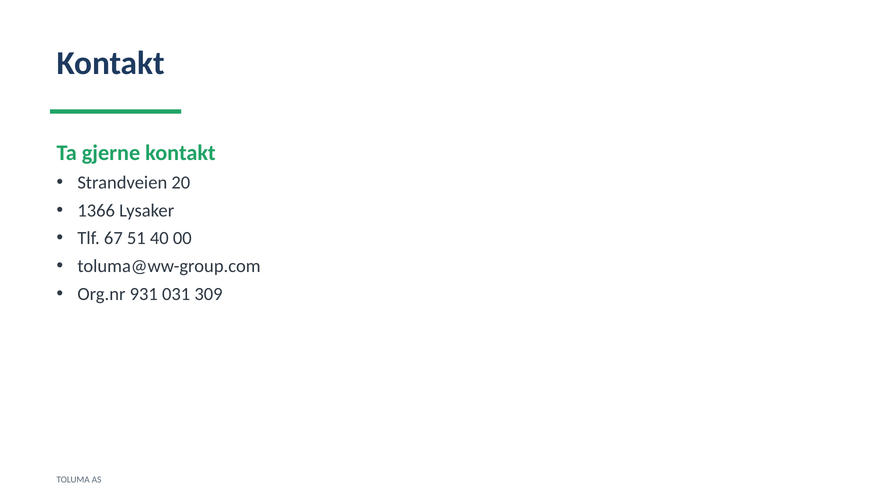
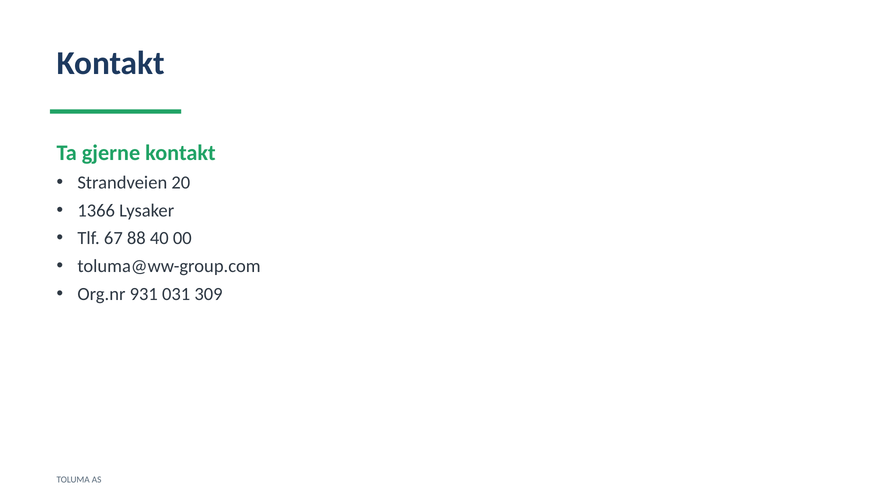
51: 51 -> 88 (136, 238)
